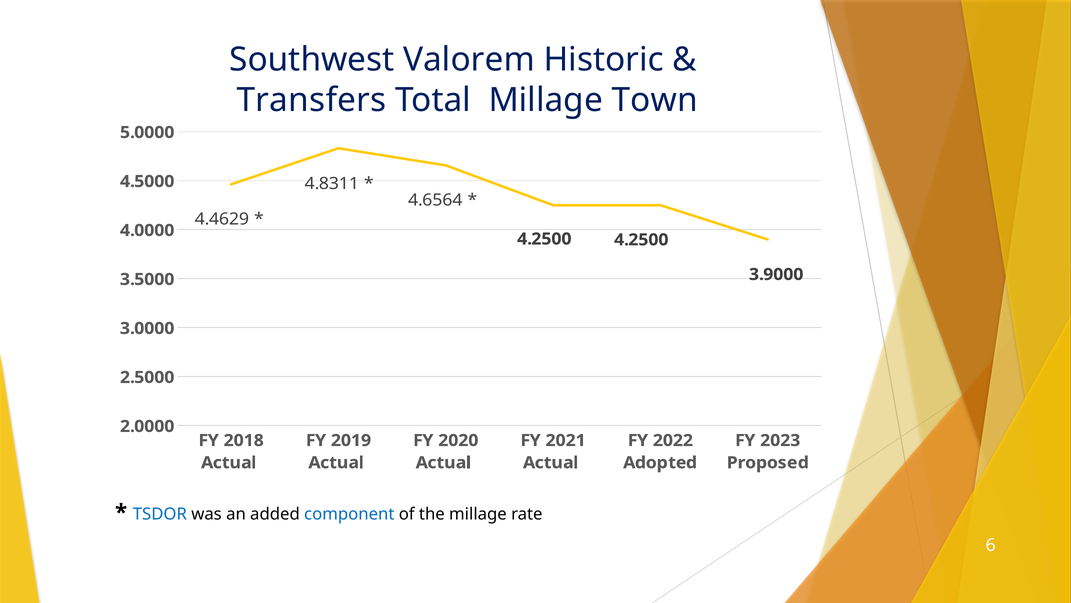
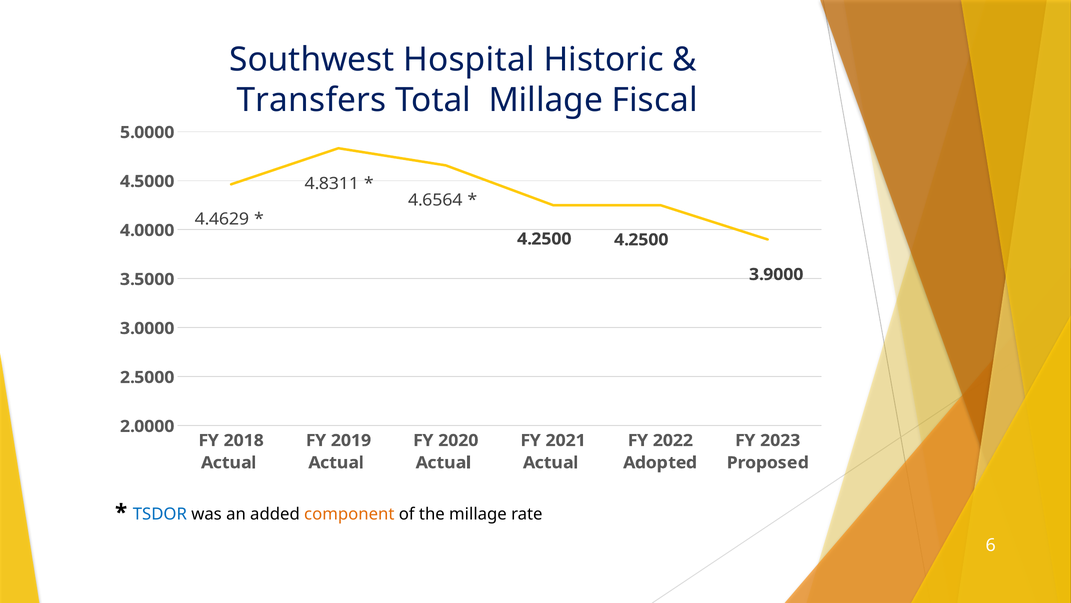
Valorem: Valorem -> Hospital (469, 60)
Town: Town -> Fiscal (655, 100)
component colour: blue -> orange (349, 514)
